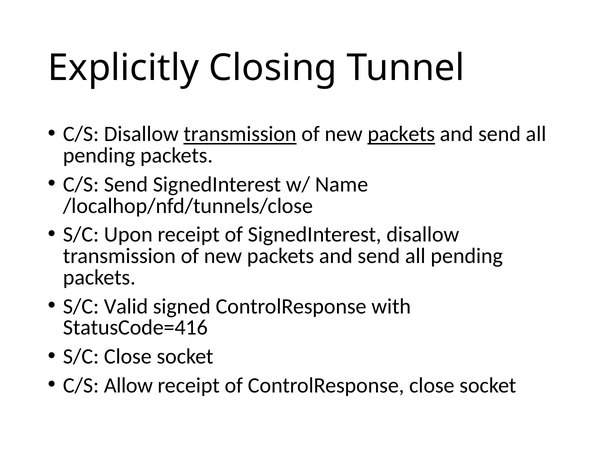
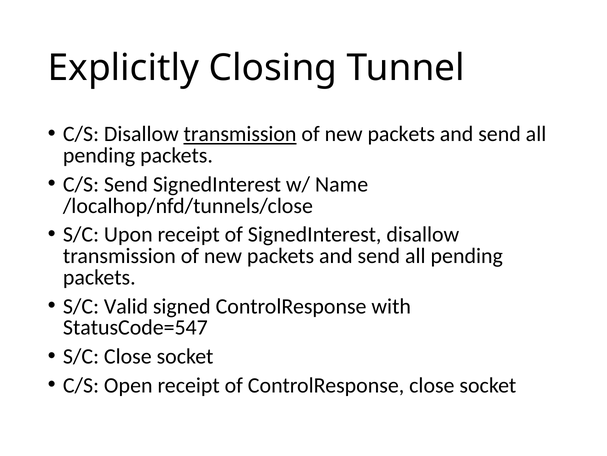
packets underline: present -> none (401, 134)
StatusCode=416: StatusCode=416 -> StatusCode=547 (135, 327)
Allow: Allow -> Open (128, 385)
